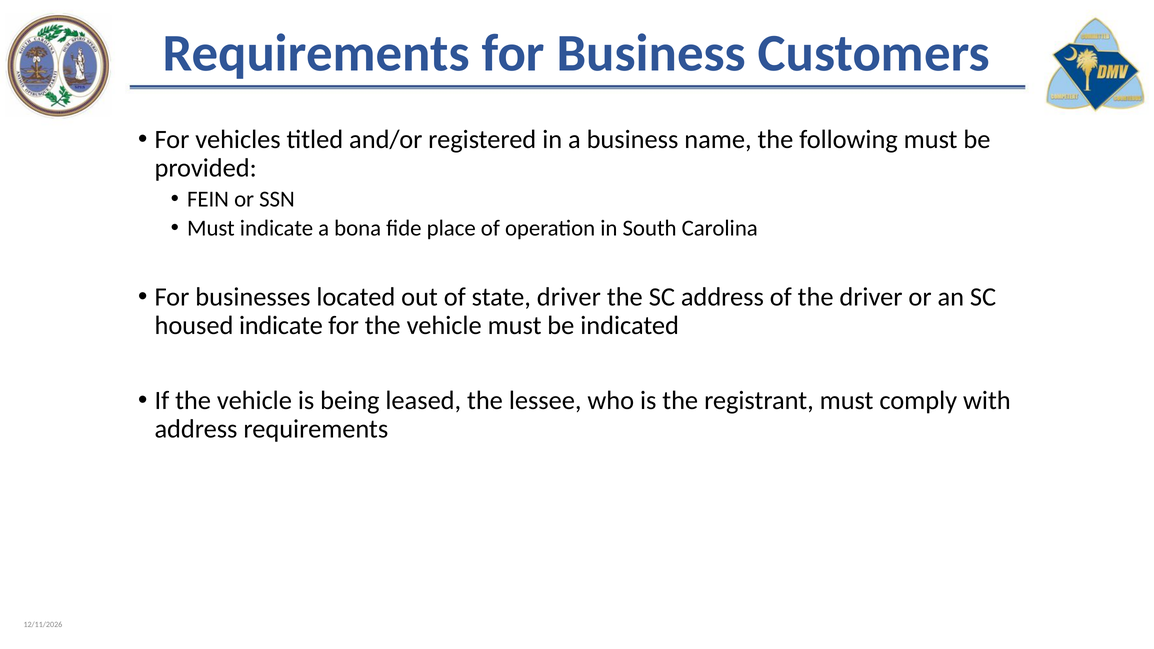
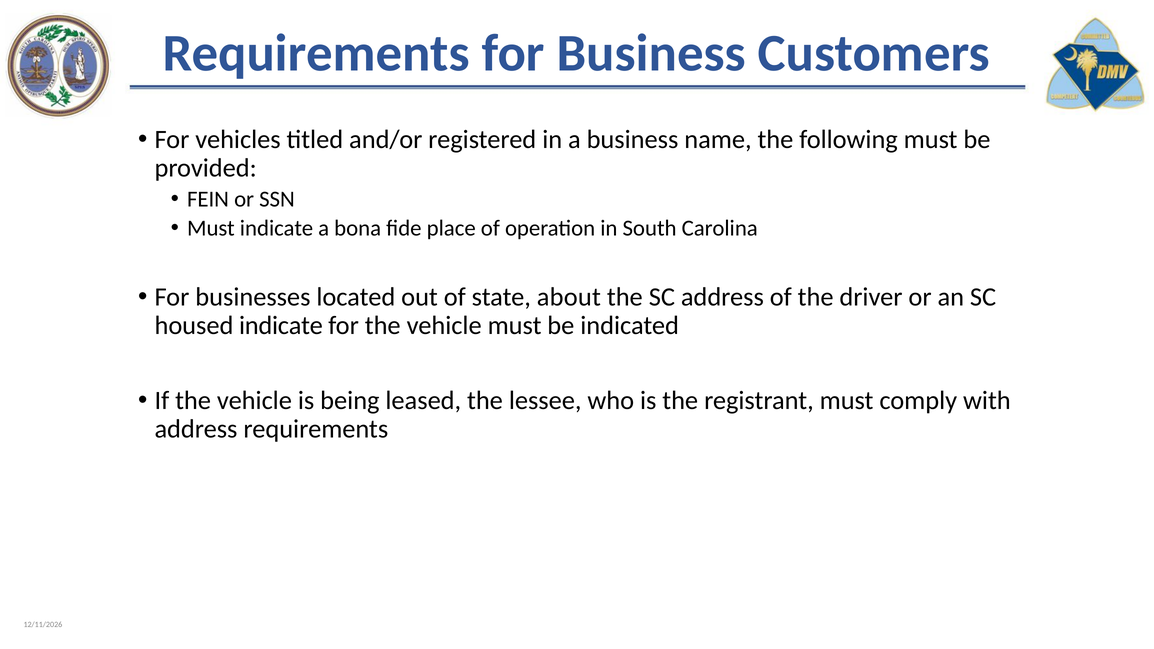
state driver: driver -> about (569, 297)
